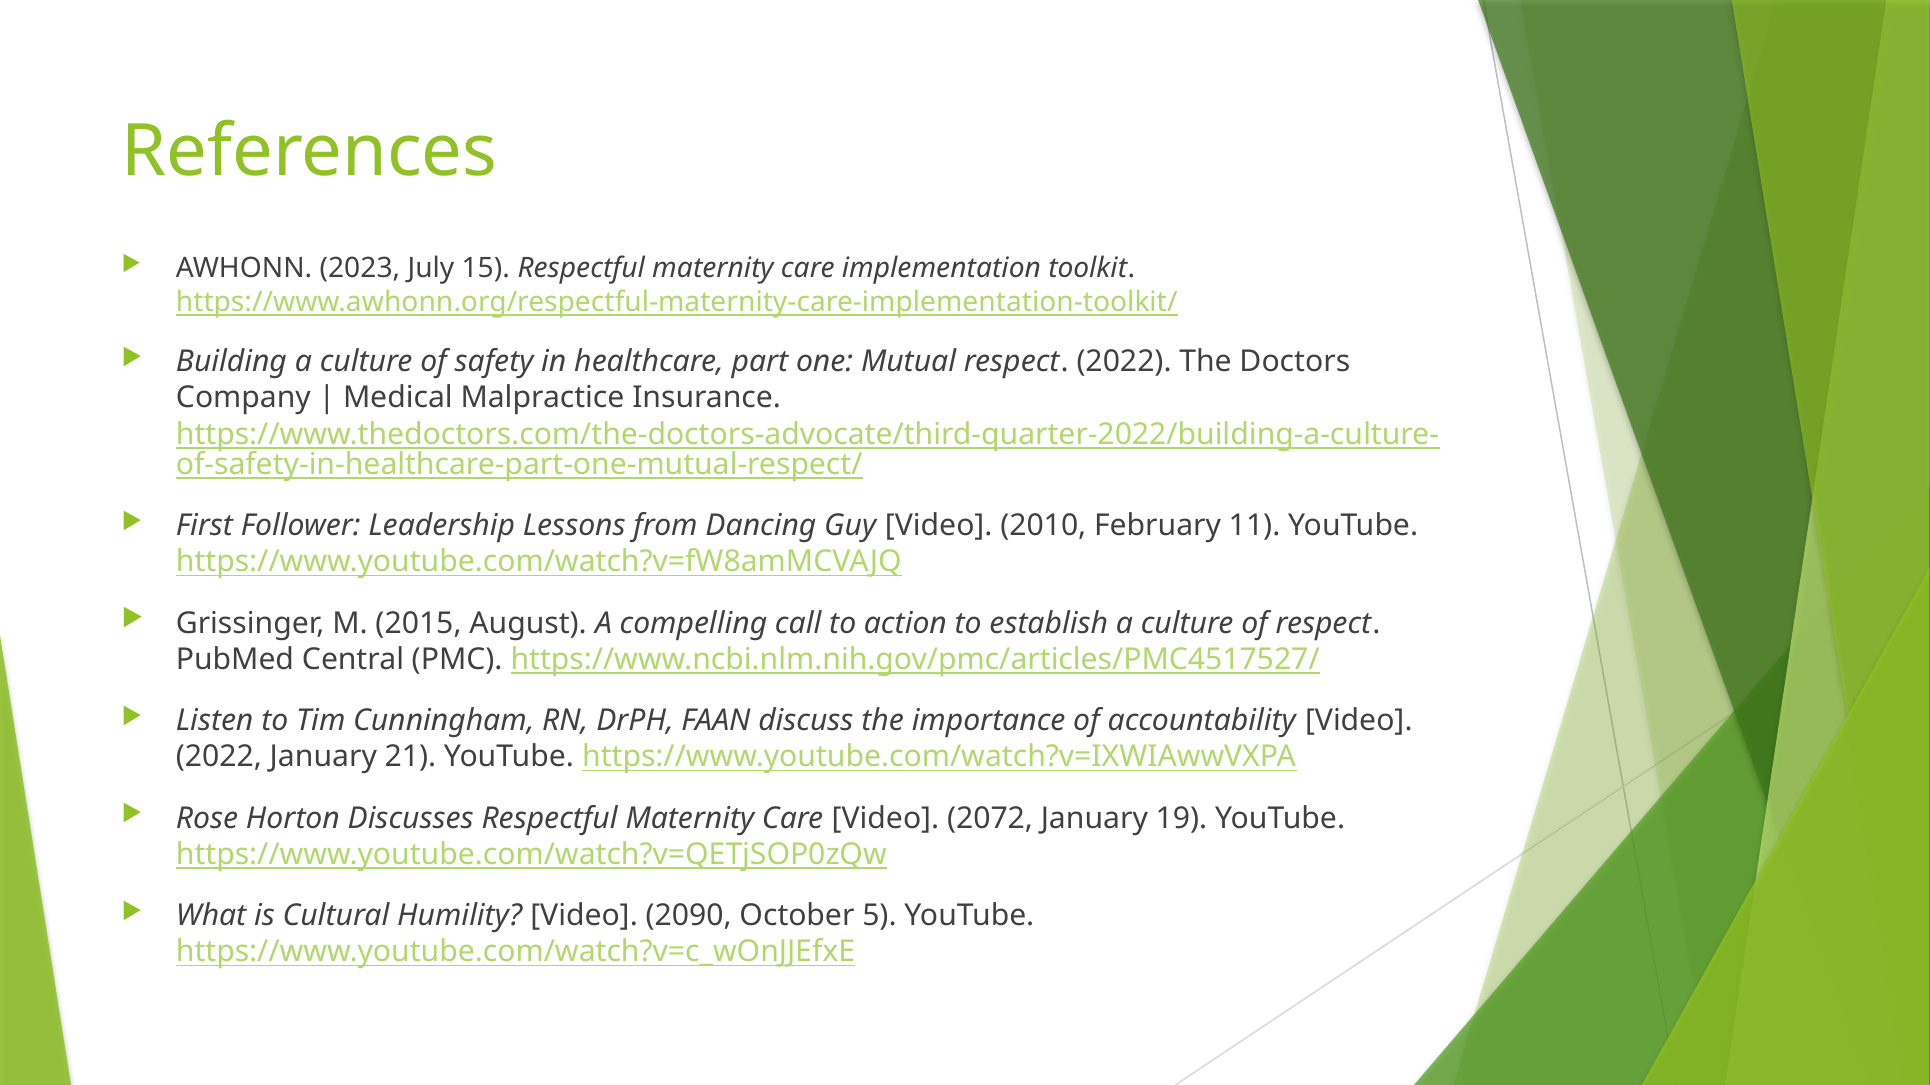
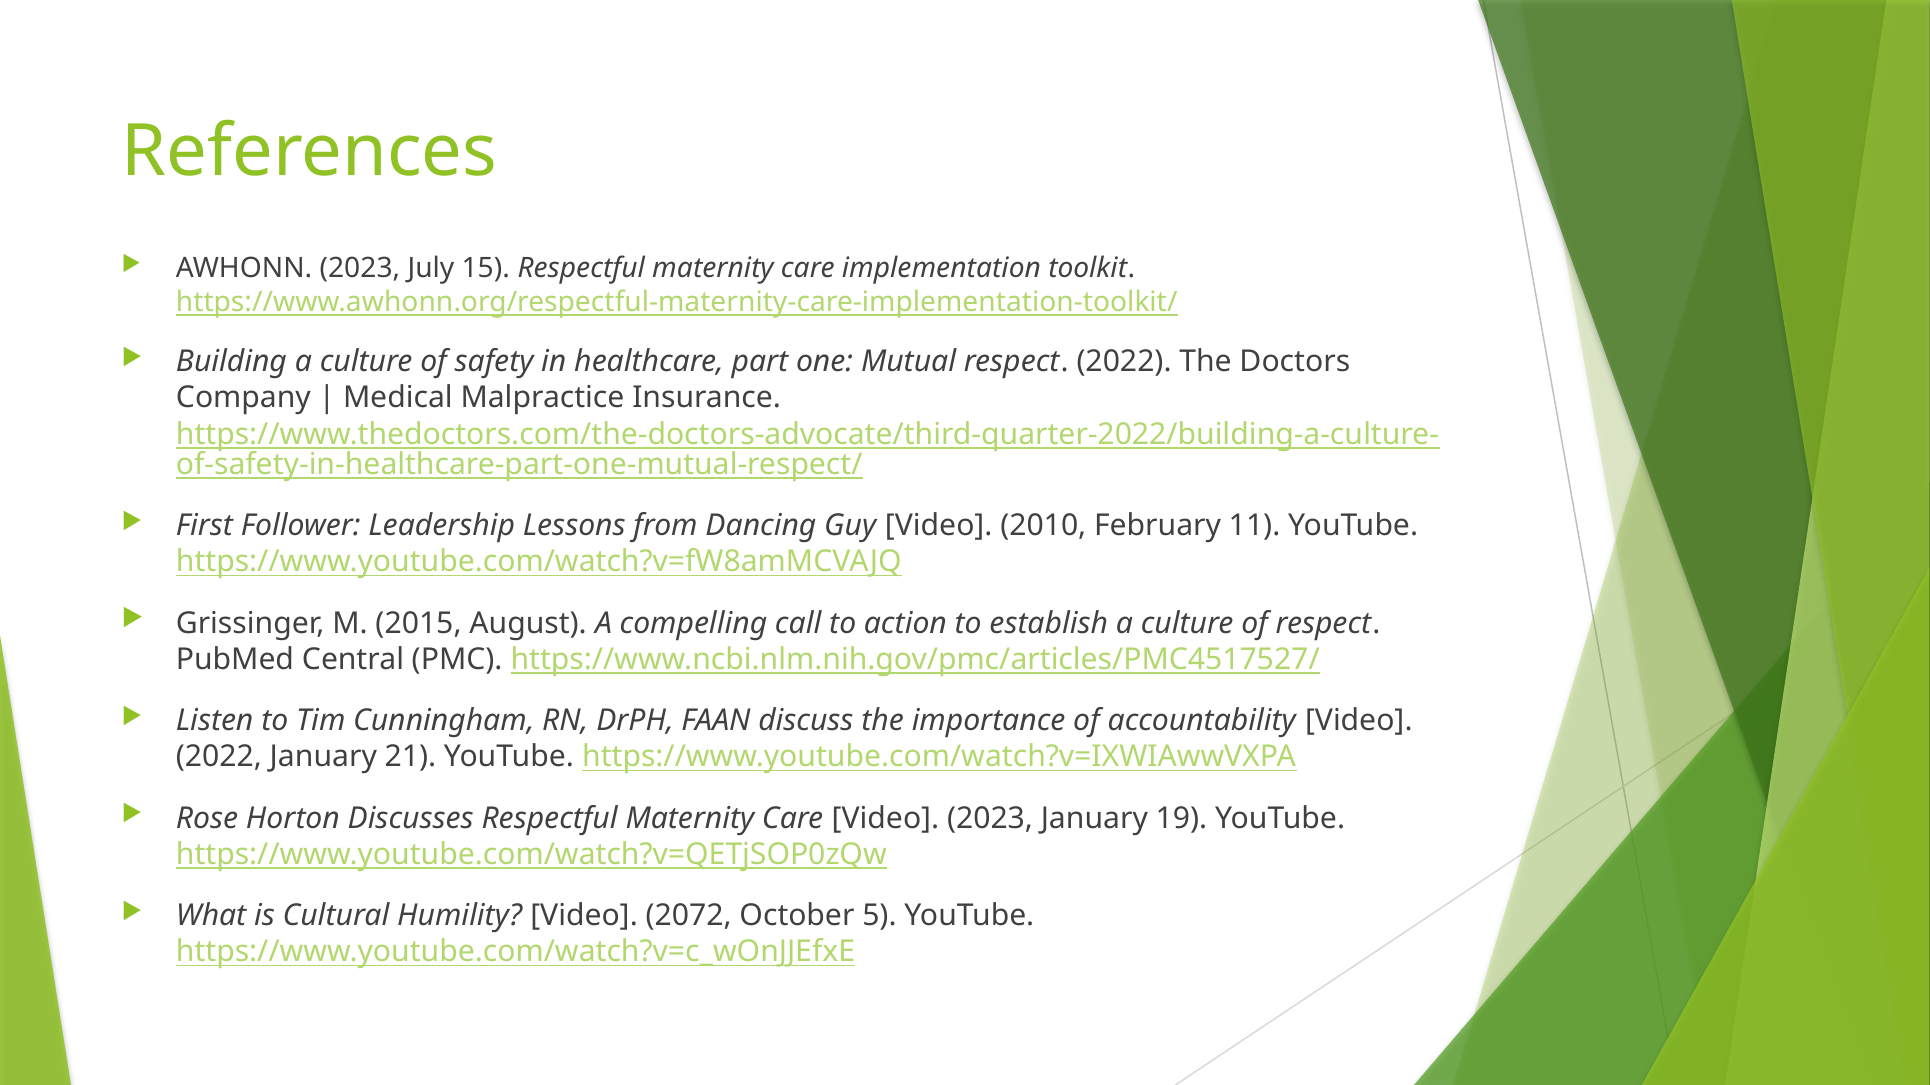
Video 2072: 2072 -> 2023 (990, 819)
2090: 2090 -> 2072 (689, 916)
